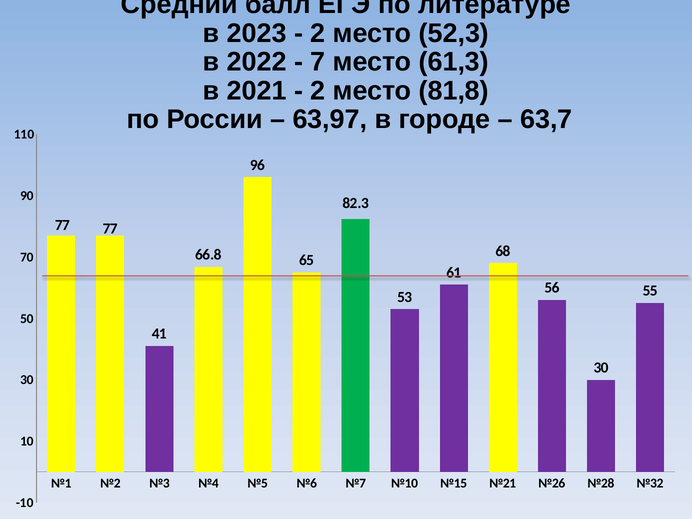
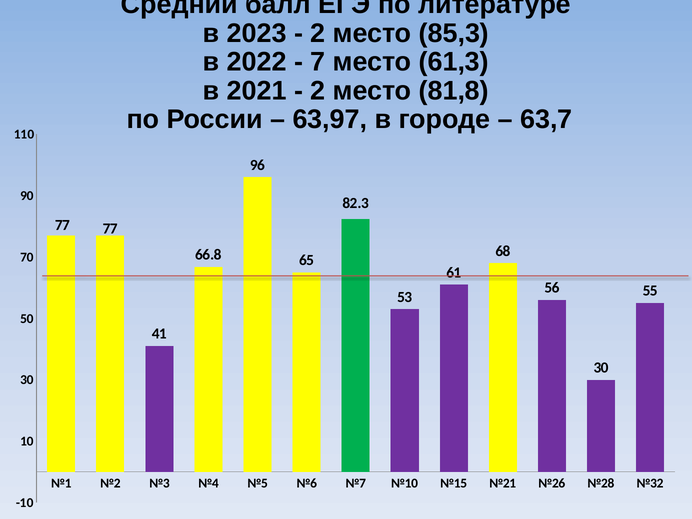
52,3: 52,3 -> 85,3 (454, 33)
